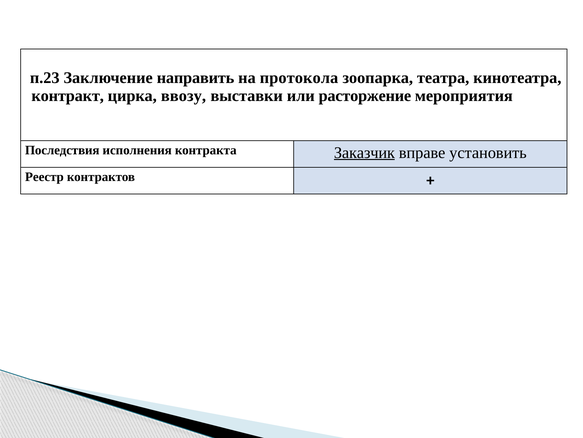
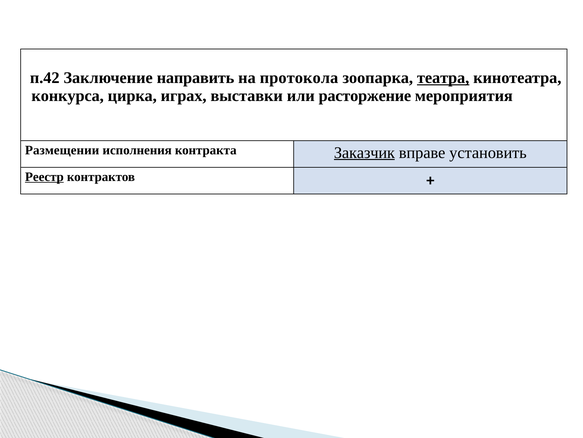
п.23: п.23 -> п.42 (45, 78)
театра underline: none -> present (443, 78)
контракт: контракт -> конкурса (68, 96)
ввозу: ввозу -> играх (184, 96)
Последствия: Последствия -> Размещении (62, 150)
Реестр underline: none -> present (44, 177)
